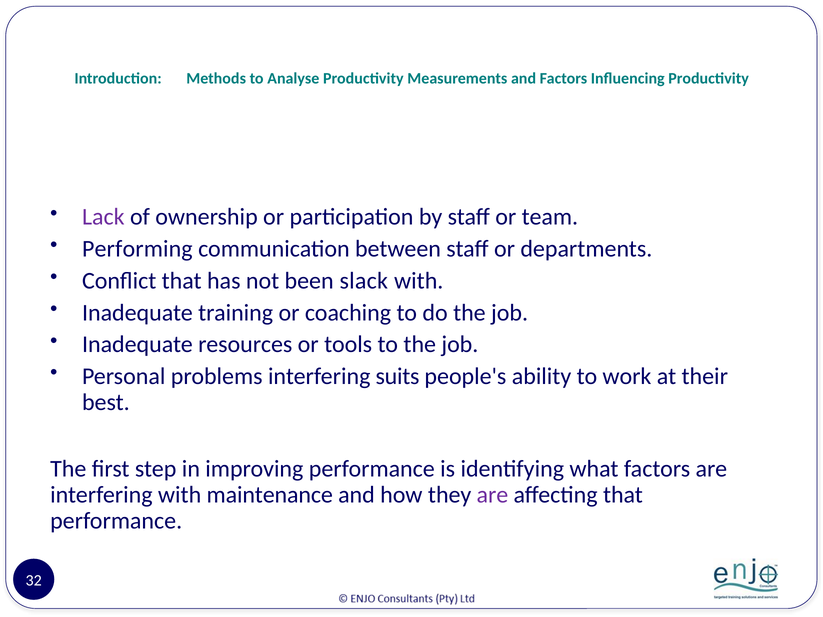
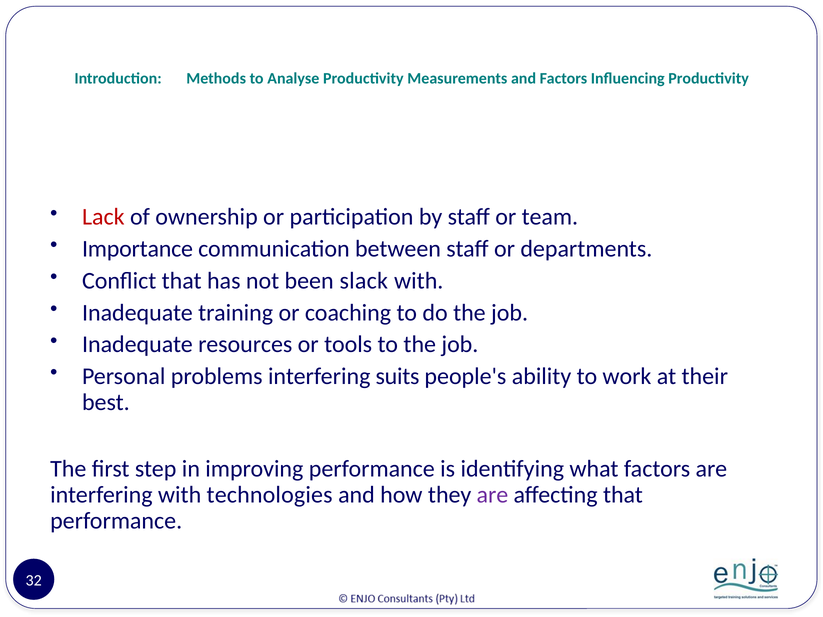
Lack colour: purple -> red (103, 217)
Performing: Performing -> Importance (138, 249)
maintenance: maintenance -> technologies (270, 495)
